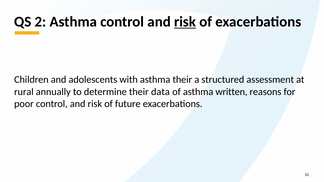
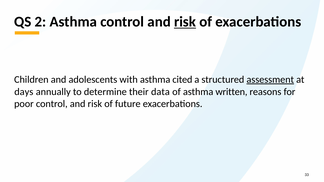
asthma their: their -> cited (182, 80)
assessment underline: none -> present (270, 80)
rural: rural -> days (24, 92)
